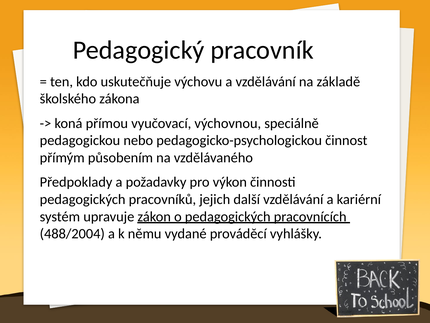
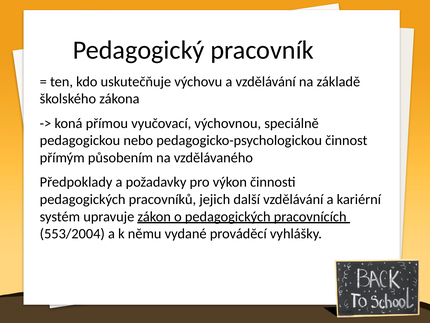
488/2004: 488/2004 -> 553/2004 (72, 233)
